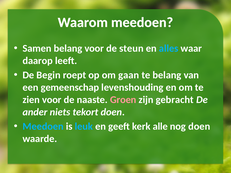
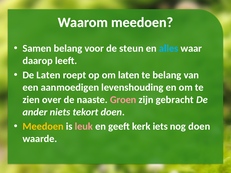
De Begin: Begin -> Laten (48, 75)
om gaan: gaan -> laten (129, 75)
gemeenschap: gemeenschap -> aanmoedigen (70, 87)
zien voor: voor -> over (52, 100)
Meedoen colour: light blue -> yellow (43, 127)
leuk colour: light blue -> pink (84, 127)
alle: alle -> iets (160, 127)
